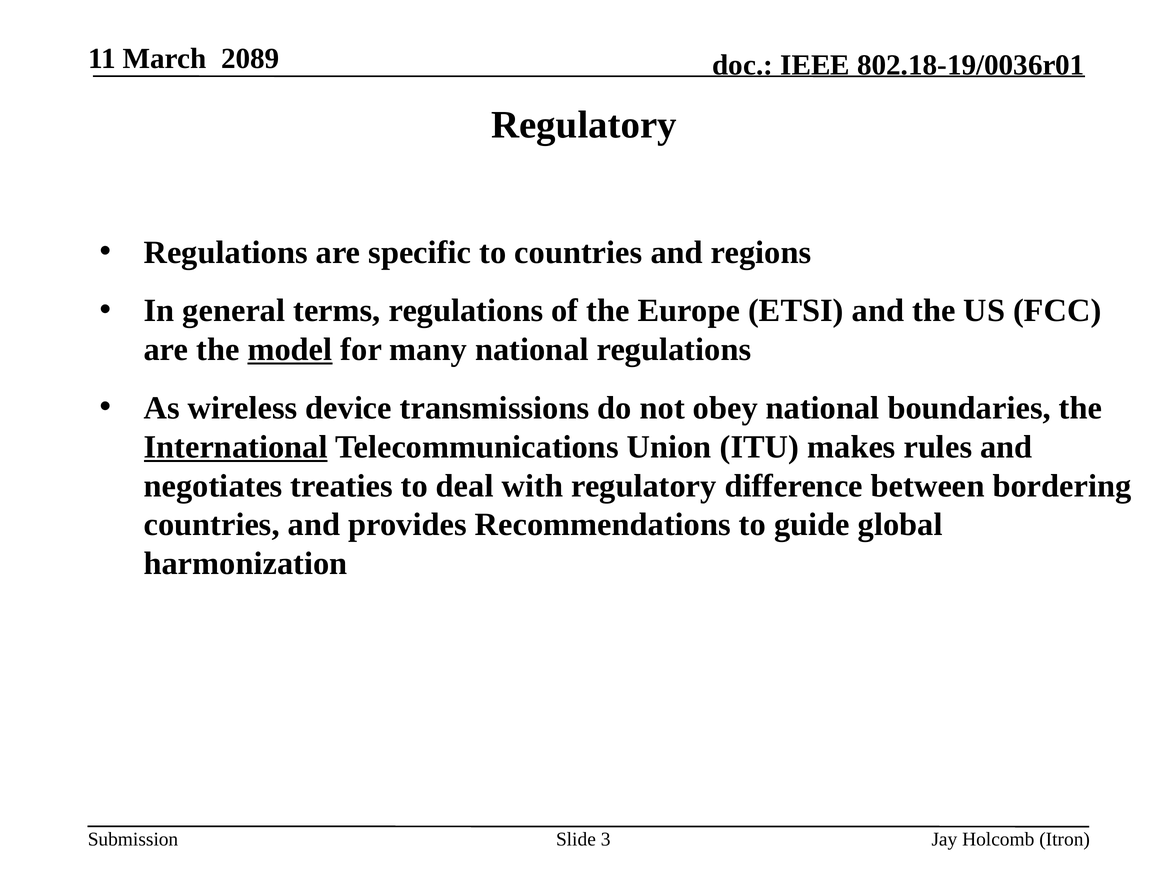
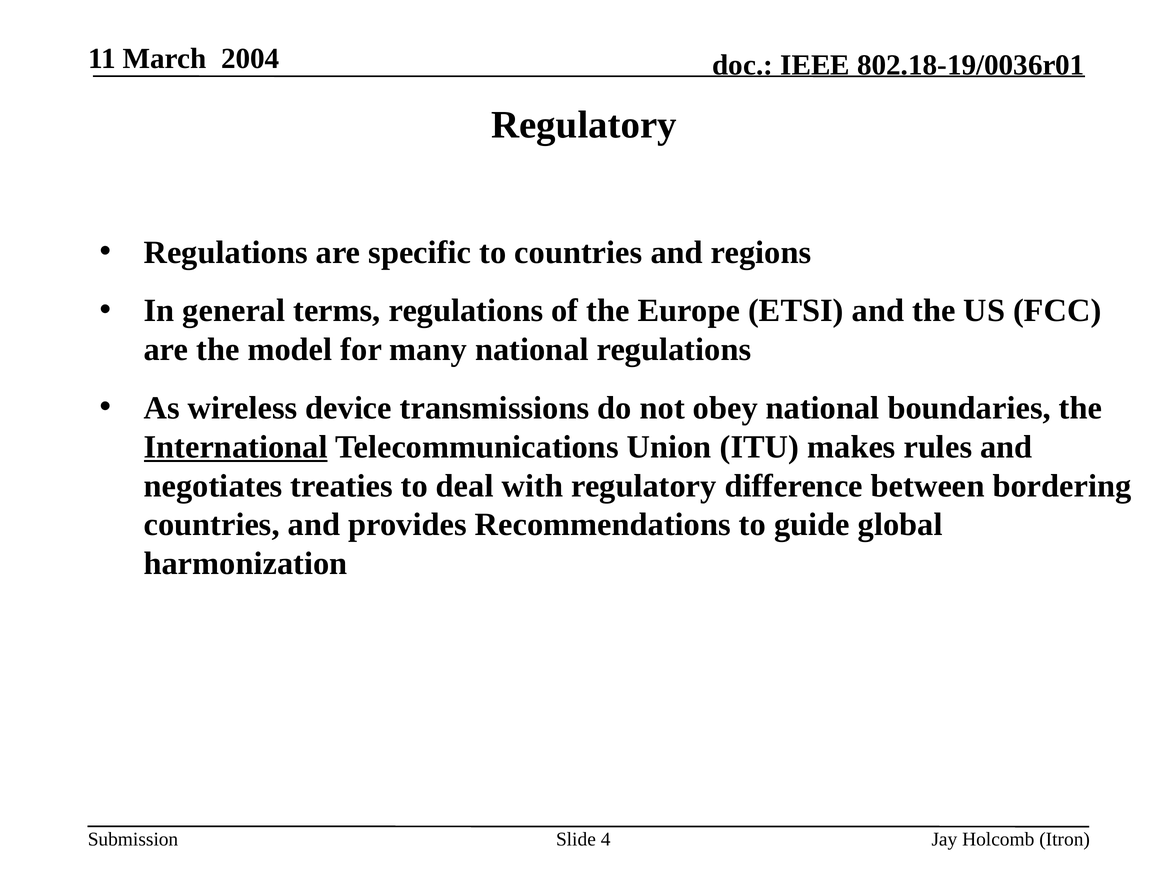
2089: 2089 -> 2004 (250, 59)
model underline: present -> none (290, 350)
3: 3 -> 4 (606, 839)
